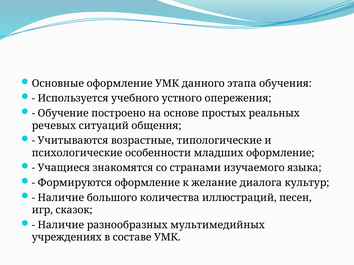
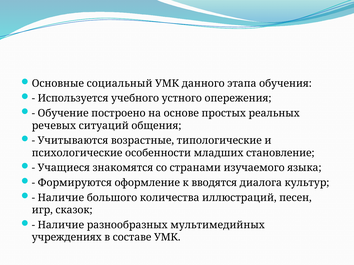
Основные оформление: оформление -> социальный (120, 84)
младших оформление: оформление -> становление (280, 153)
желание: желание -> вводятся (214, 183)
